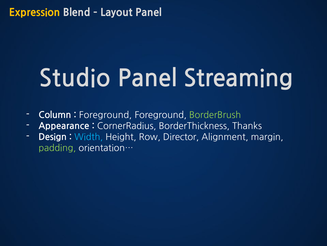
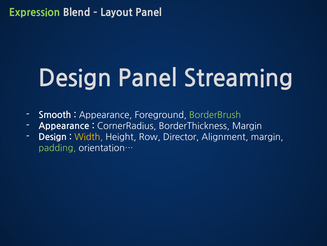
Expression colour: yellow -> light green (35, 13)
Studio: Studio -> Design (75, 78)
Column: Column -> Smooth (55, 115)
Foreground: Foreground -> Appearance (106, 115)
BorderThickness Thanks: Thanks -> Margin (247, 126)
Width colour: light blue -> yellow (89, 137)
